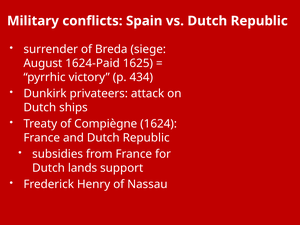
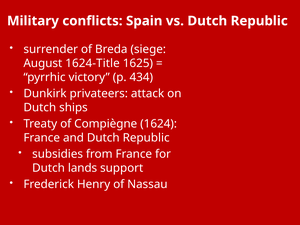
1624-Paid: 1624-Paid -> 1624-Title (93, 63)
